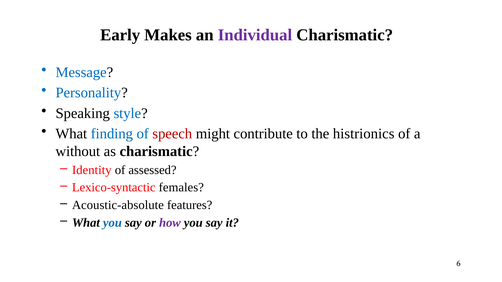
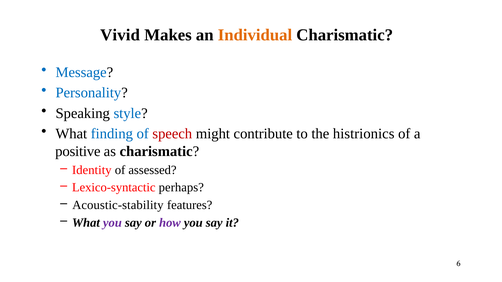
Early: Early -> Vivid (120, 35)
Individual colour: purple -> orange (255, 35)
without: without -> positive (78, 151)
females: females -> perhaps (181, 188)
Acoustic-absolute: Acoustic-absolute -> Acoustic-stability (118, 205)
you colour: blue -> purple (112, 223)
